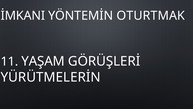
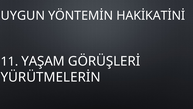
İMKANI: İMKANI -> UYGUN (23, 16)
OTURTMAK: OTURTMAK -> HAKİKATİNİ (151, 16)
